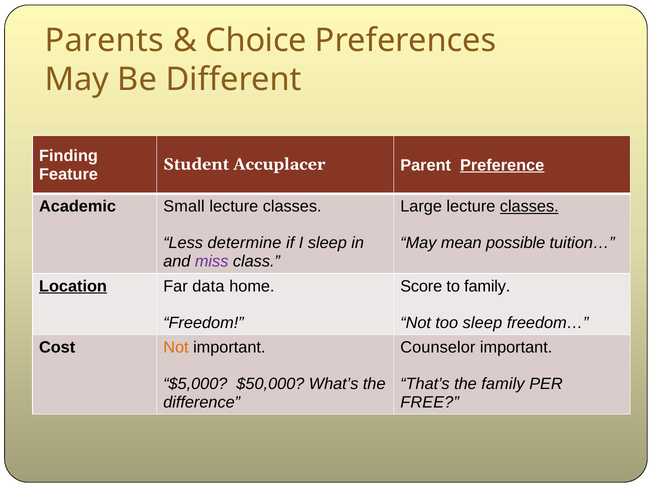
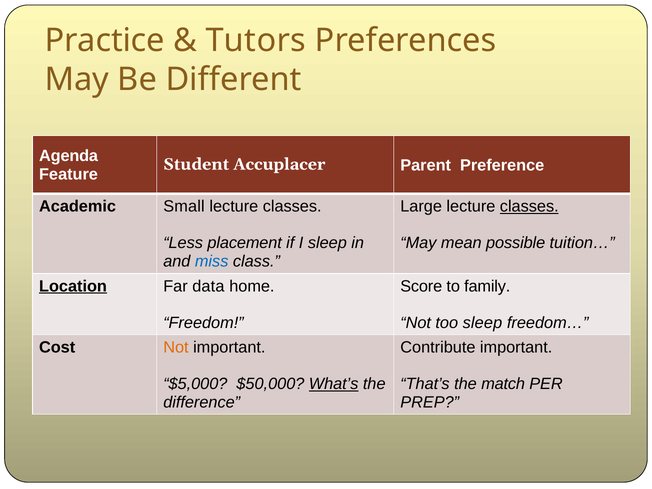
Parents: Parents -> Practice (105, 40)
Choice: Choice -> Tutors (256, 40)
Finding: Finding -> Agenda (69, 156)
Preference underline: present -> none (502, 165)
determine: determine -> placement (245, 243)
miss colour: purple -> blue (212, 261)
Counselor: Counselor -> Contribute (438, 347)
What’s underline: none -> present (334, 384)
the family: family -> match (503, 384)
FREE: FREE -> PREP (430, 402)
